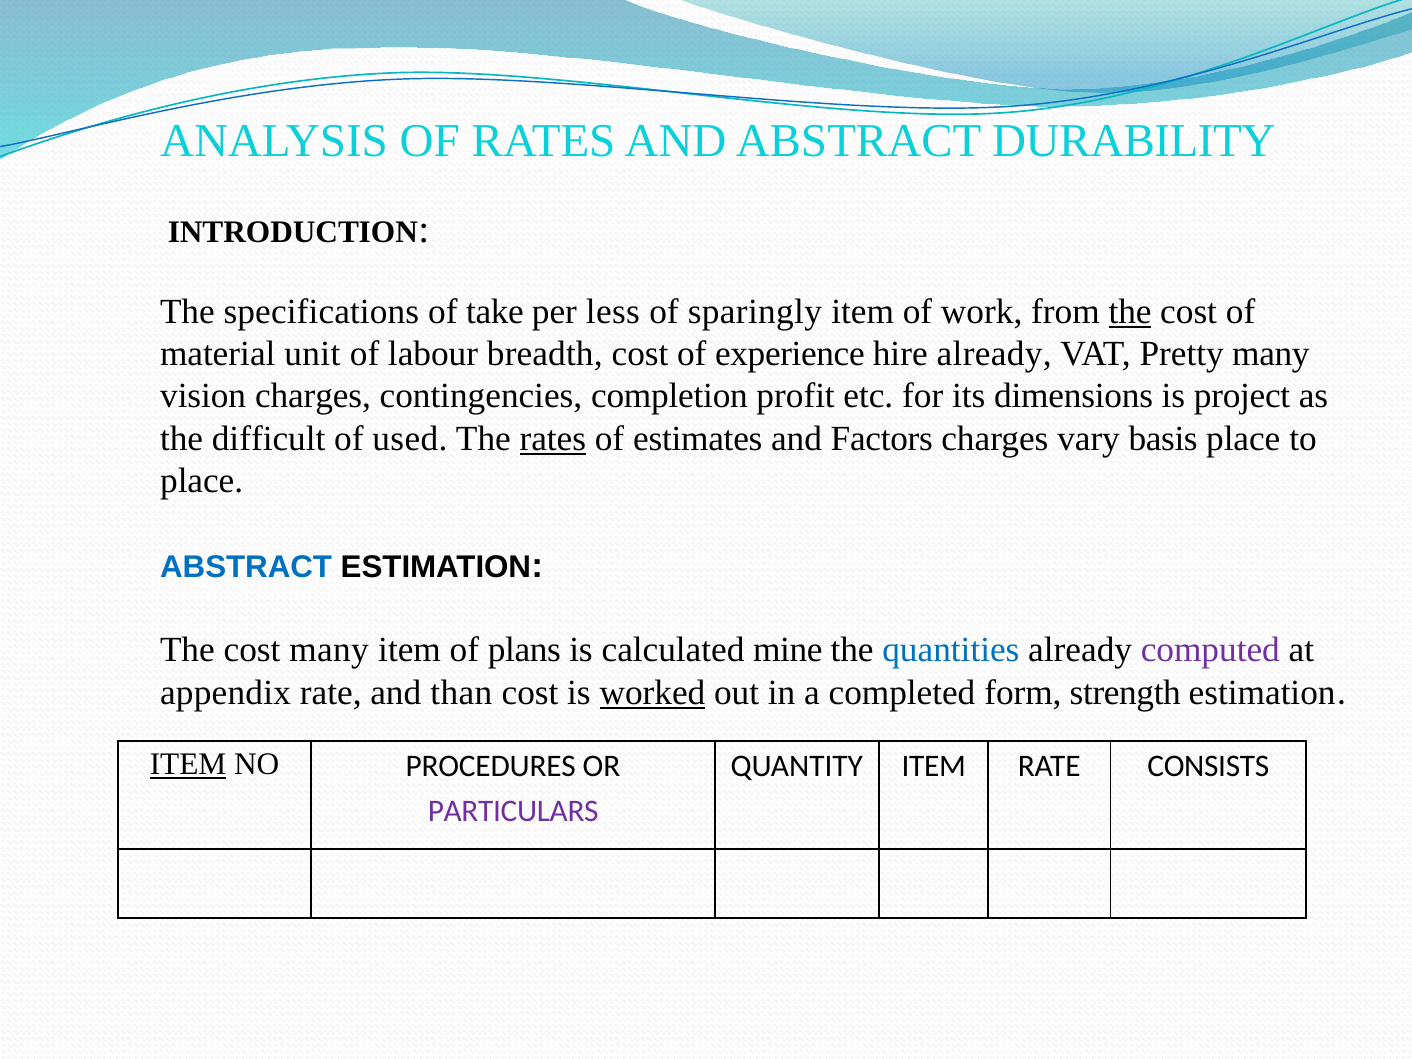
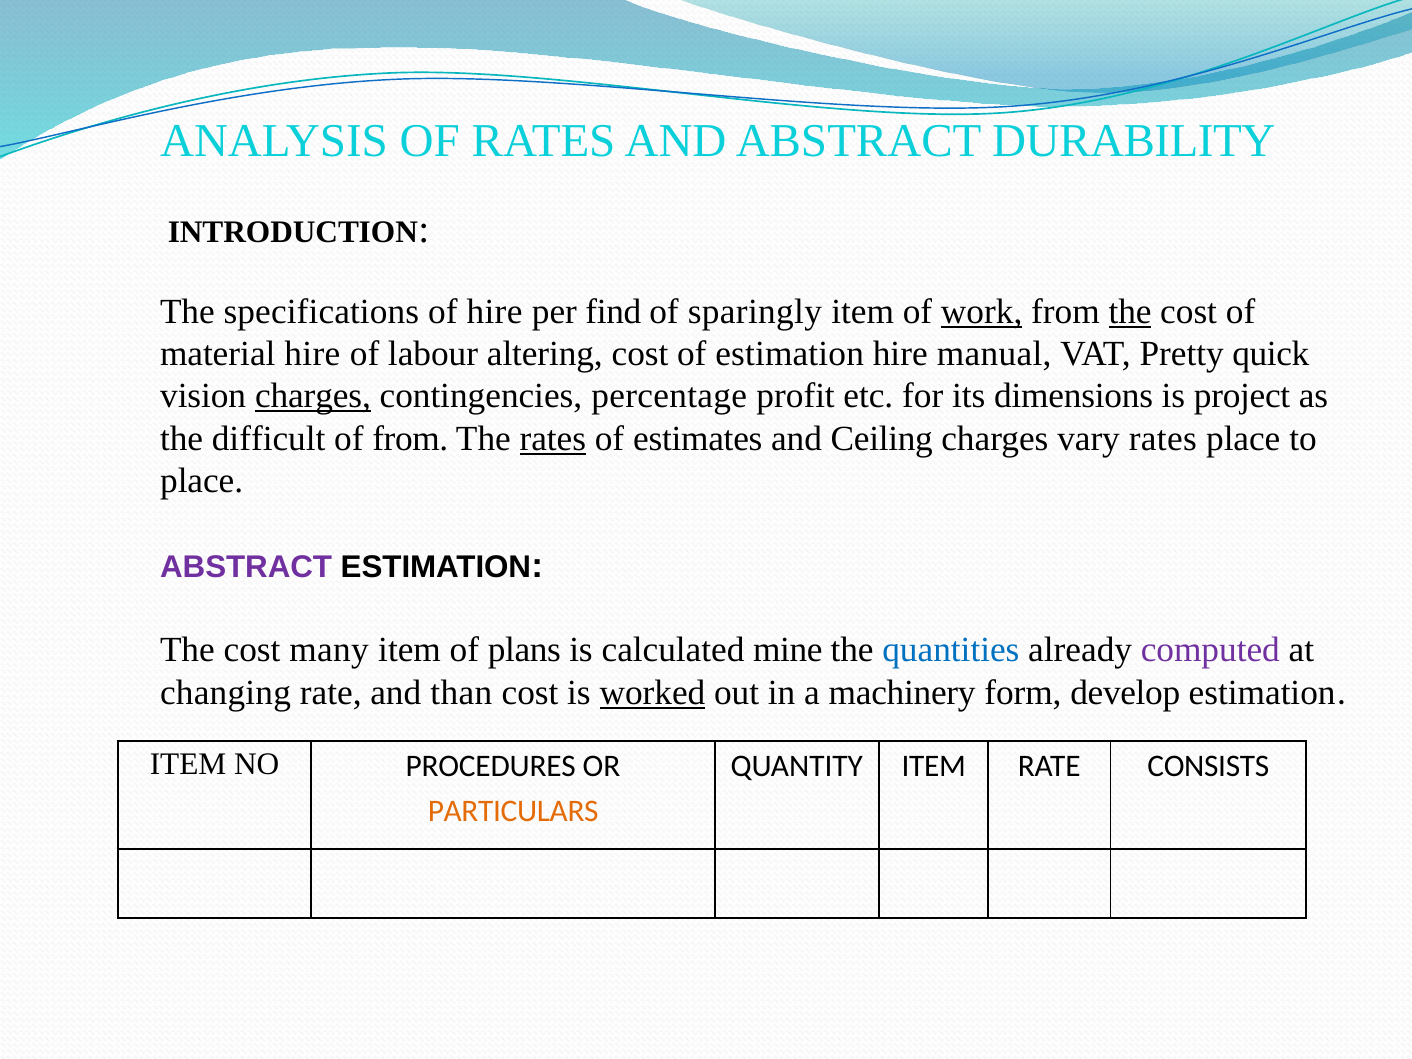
of take: take -> hire (495, 311)
less: less -> find (613, 311)
work underline: none -> present (982, 311)
material unit: unit -> hire (312, 354)
breadth: breadth -> altering (545, 354)
of experience: experience -> estimation (790, 354)
hire already: already -> manual (994, 354)
Pretty many: many -> quick (1271, 354)
charges underline: none -> present (313, 396)
completion: completion -> percentage (669, 396)
of used: used -> from (410, 439)
Factors: Factors -> Ceiling (882, 439)
vary basis: basis -> rates (1163, 439)
ABSTRACT colour: blue -> purple (246, 567)
appendix: appendix -> changing (226, 693)
completed: completed -> machinery (902, 693)
strength: strength -> develop (1125, 693)
ITEM underline: present -> none (188, 764)
PARTICULARS colour: purple -> orange (513, 811)
